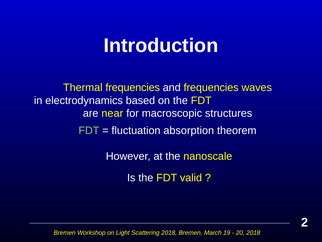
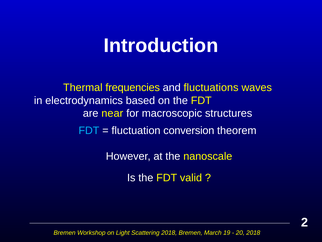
and frequencies: frequencies -> fluctuations (211, 87)
FDT colour: light green -> light blue (89, 130)
absorption: absorption -> conversion (189, 130)
